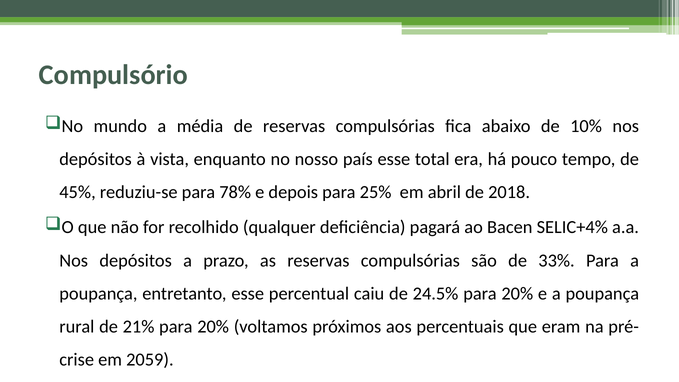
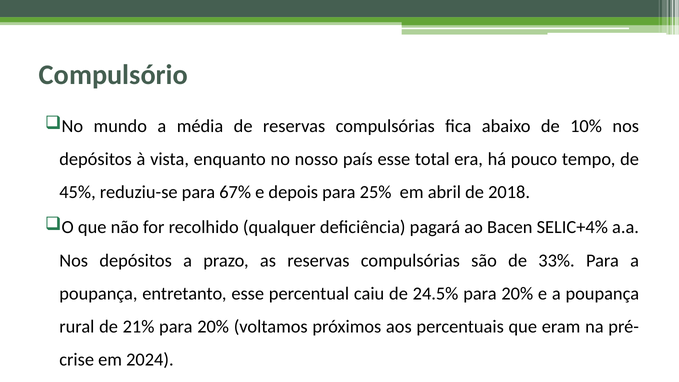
78%: 78% -> 67% (235, 192)
2059: 2059 -> 2024 (150, 360)
